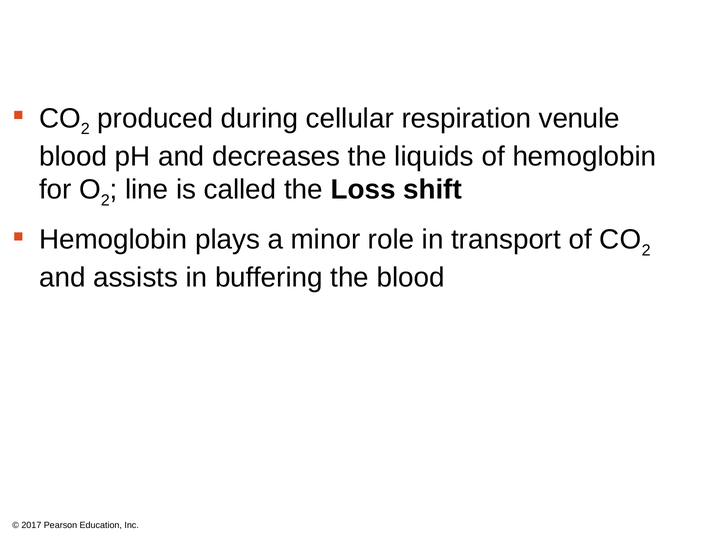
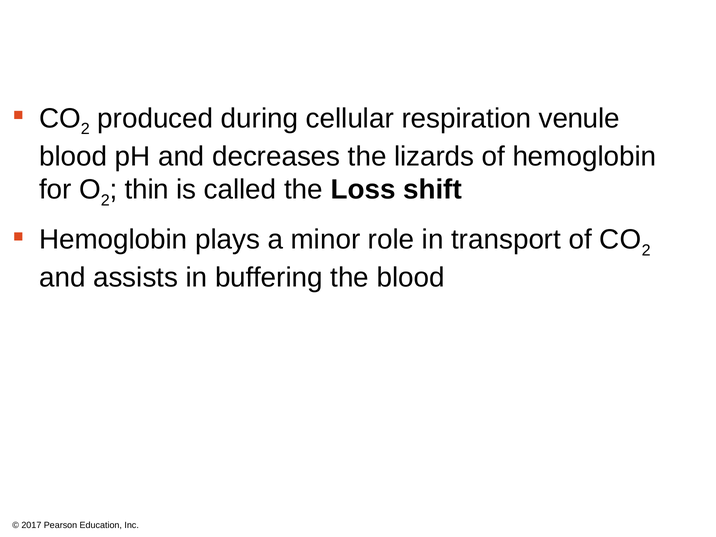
liquids: liquids -> lizards (434, 156)
line: line -> thin (147, 190)
